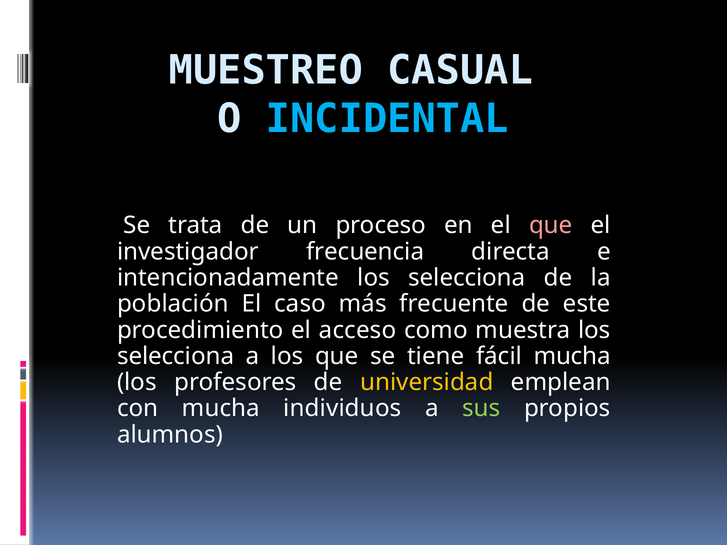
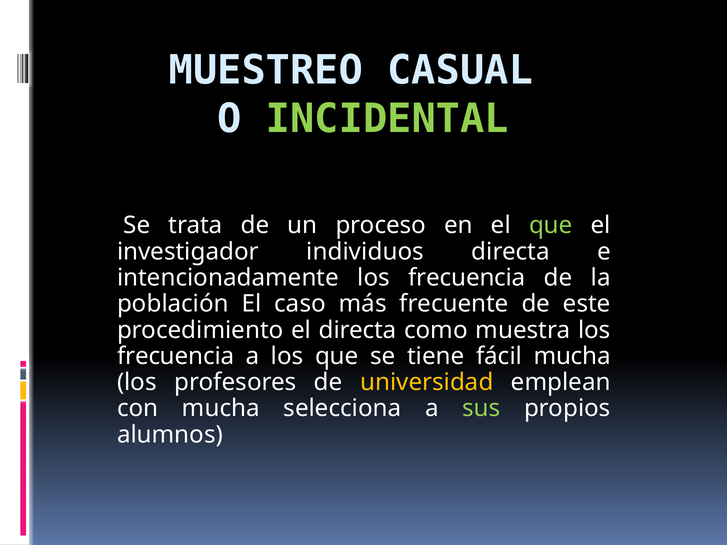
INCIDENTAL colour: light blue -> light green (387, 119)
que colour: pink -> light green (551, 226)
frecuencia: frecuencia -> individuos (365, 252)
intencionadamente los selecciona: selecciona -> frecuencia (467, 278)
el acceso: acceso -> directa (358, 330)
selecciona: selecciona -> frecuencia (176, 356)
individuos: individuos -> selecciona (342, 409)
